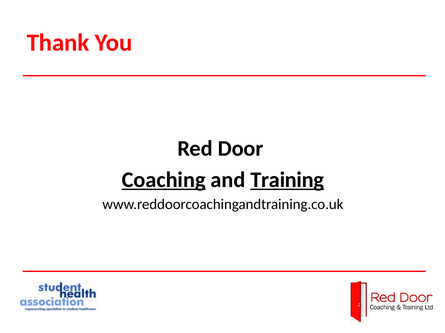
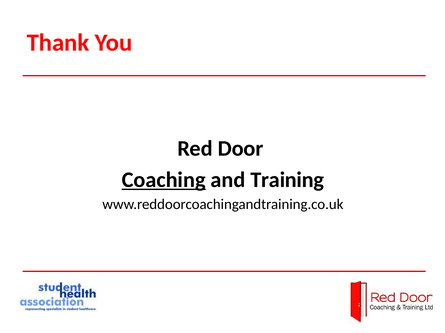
Training underline: present -> none (287, 180)
